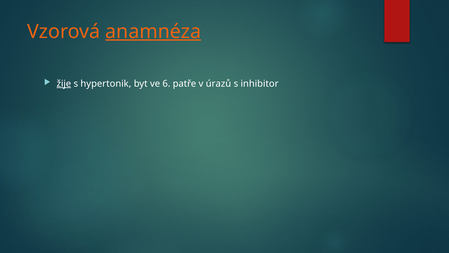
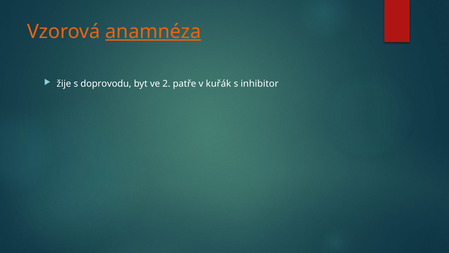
žije underline: present -> none (64, 84)
hypertonik: hypertonik -> doprovodu (106, 84)
6: 6 -> 2 (166, 84)
úrazů: úrazů -> kuřák (218, 84)
